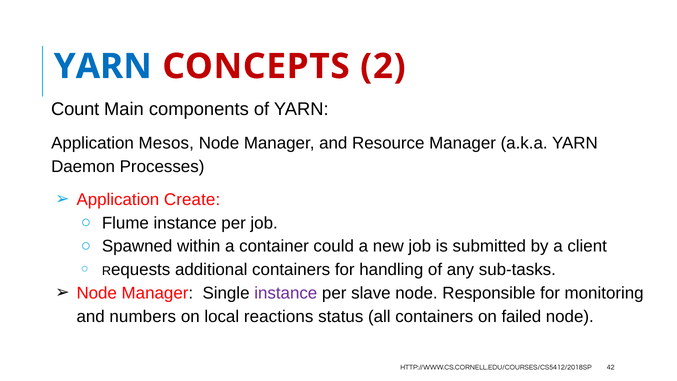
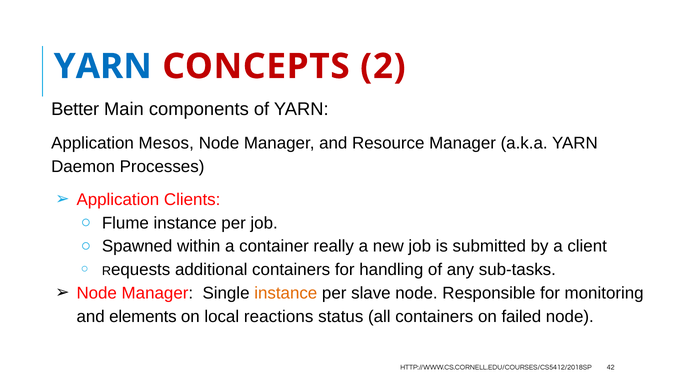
Count: Count -> Better (75, 109)
Create: Create -> Clients (192, 200)
could: could -> really (334, 246)
instance colour: purple -> orange (286, 293)
numbers: numbers -> elements (143, 316)
